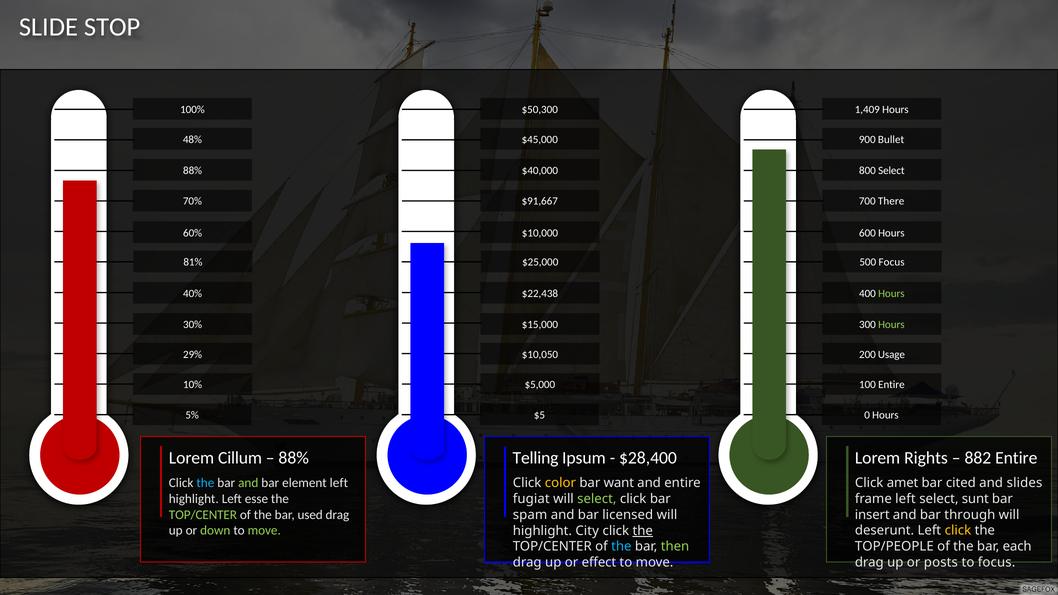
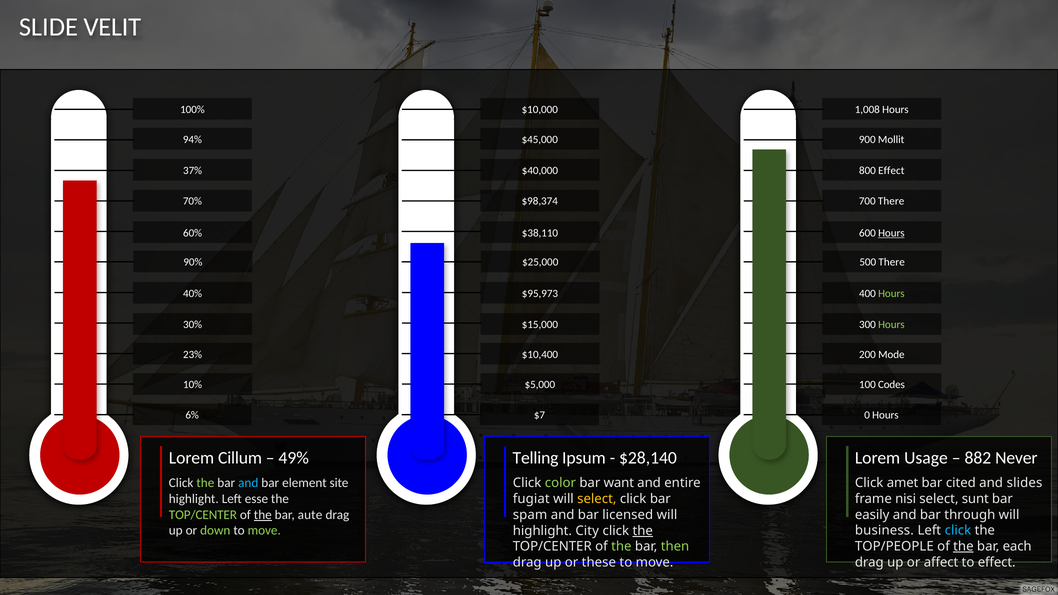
STOP: STOP -> VELIT (112, 27)
$50,300: $50,300 -> $10,000 (540, 109)
1,409: 1,409 -> 1,008 (867, 109)
48%: 48% -> 94% (192, 139)
Bullet: Bullet -> Mollit (891, 139)
88%: 88% -> 37% (193, 171)
800 Select: Select -> Effect (891, 171)
$91,667: $91,667 -> $98,374 (540, 201)
$10,000: $10,000 -> $38,110 (540, 233)
Hours underline: none -> present (891, 233)
81%: 81% -> 90% (193, 262)
500 Focus: Focus -> There (892, 262)
$22,438: $22,438 -> $95,973 (540, 294)
29%: 29% -> 23% (193, 354)
$10,050: $10,050 -> $10,400 (540, 354)
Usage: Usage -> Mode (891, 354)
100 Entire: Entire -> Codes (891, 385)
5%: 5% -> 6% (192, 415)
$5: $5 -> $7 (539, 415)
88%: 88% -> 49% (294, 458)
Rights: Rights -> Usage (926, 458)
882 Entire: Entire -> Never (1016, 458)
$28,400: $28,400 -> $28,140 (648, 458)
the colour: light blue -> light green (205, 483)
and colour: light green -> light blue (248, 483)
element left: left -> site (339, 483)
color colour: yellow -> light green (560, 483)
frame left: left -> nisi (906, 499)
select colour: light green -> yellow (597, 499)
the underline: none -> present (263, 515)
used: used -> aute (310, 515)
insert: insert -> easily (872, 515)
deserunt: deserunt -> business (884, 531)
click colour: yellow -> light blue (958, 531)
the underline: none -> present (963, 547)
the colour: light blue -> light green (621, 547)
posts: posts -> affect (941, 562)
to focus: focus -> effect (997, 562)
effect: effect -> these (599, 563)
